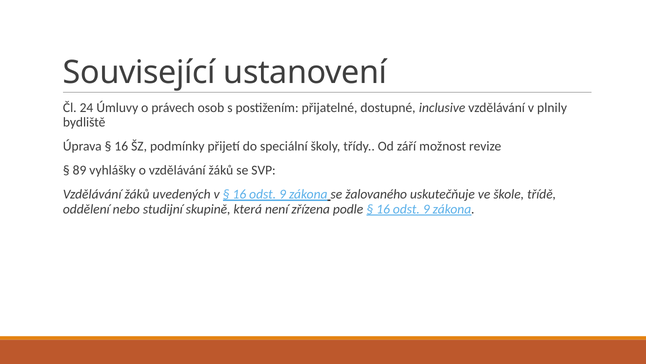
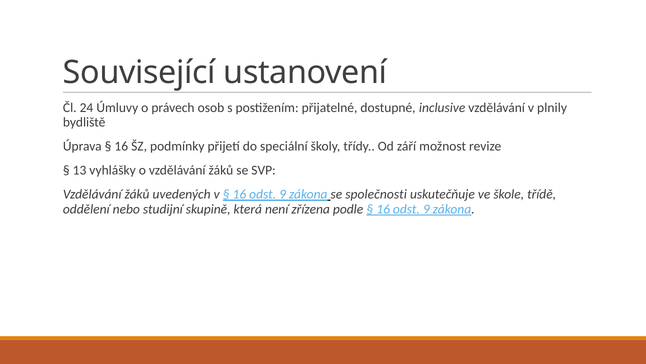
89: 89 -> 13 (80, 170)
žalovaného: žalovaného -> společnosti (376, 194)
